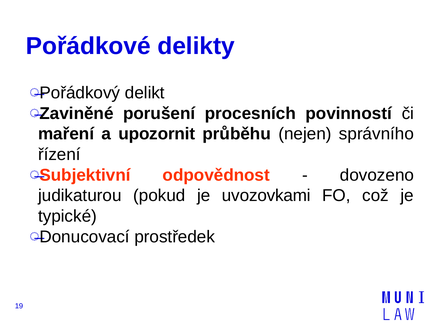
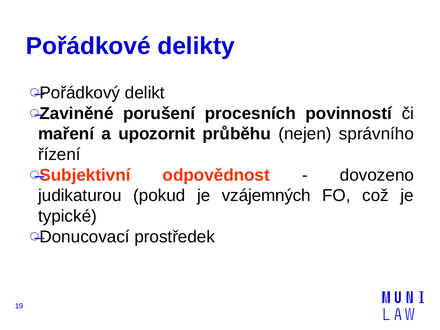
uvozovkami: uvozovkami -> vzájemných (266, 196)
